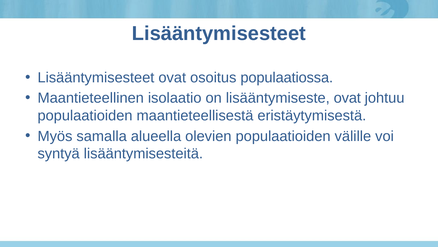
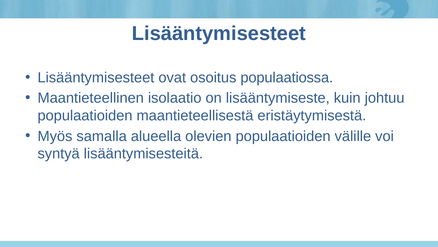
lisääntymiseste ovat: ovat -> kuin (347, 98)
